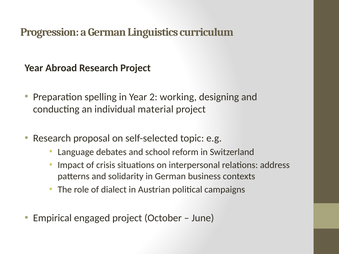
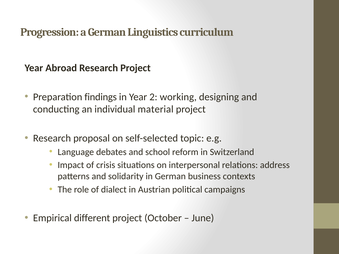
spelling: spelling -> findings (101, 97)
engaged: engaged -> different (92, 218)
